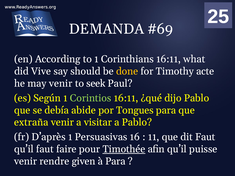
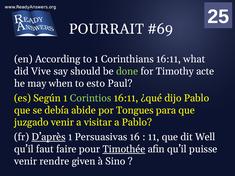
DEMANDA: DEMANDA -> POURRAIT (106, 29)
done colour: yellow -> light green (127, 71)
may venir: venir -> when (61, 84)
seek: seek -> esto (96, 84)
extraña: extraña -> juzgado (31, 122)
D’après underline: none -> present (49, 137)
dit Faut: Faut -> Well (205, 137)
à Para: Para -> Sino (115, 161)
